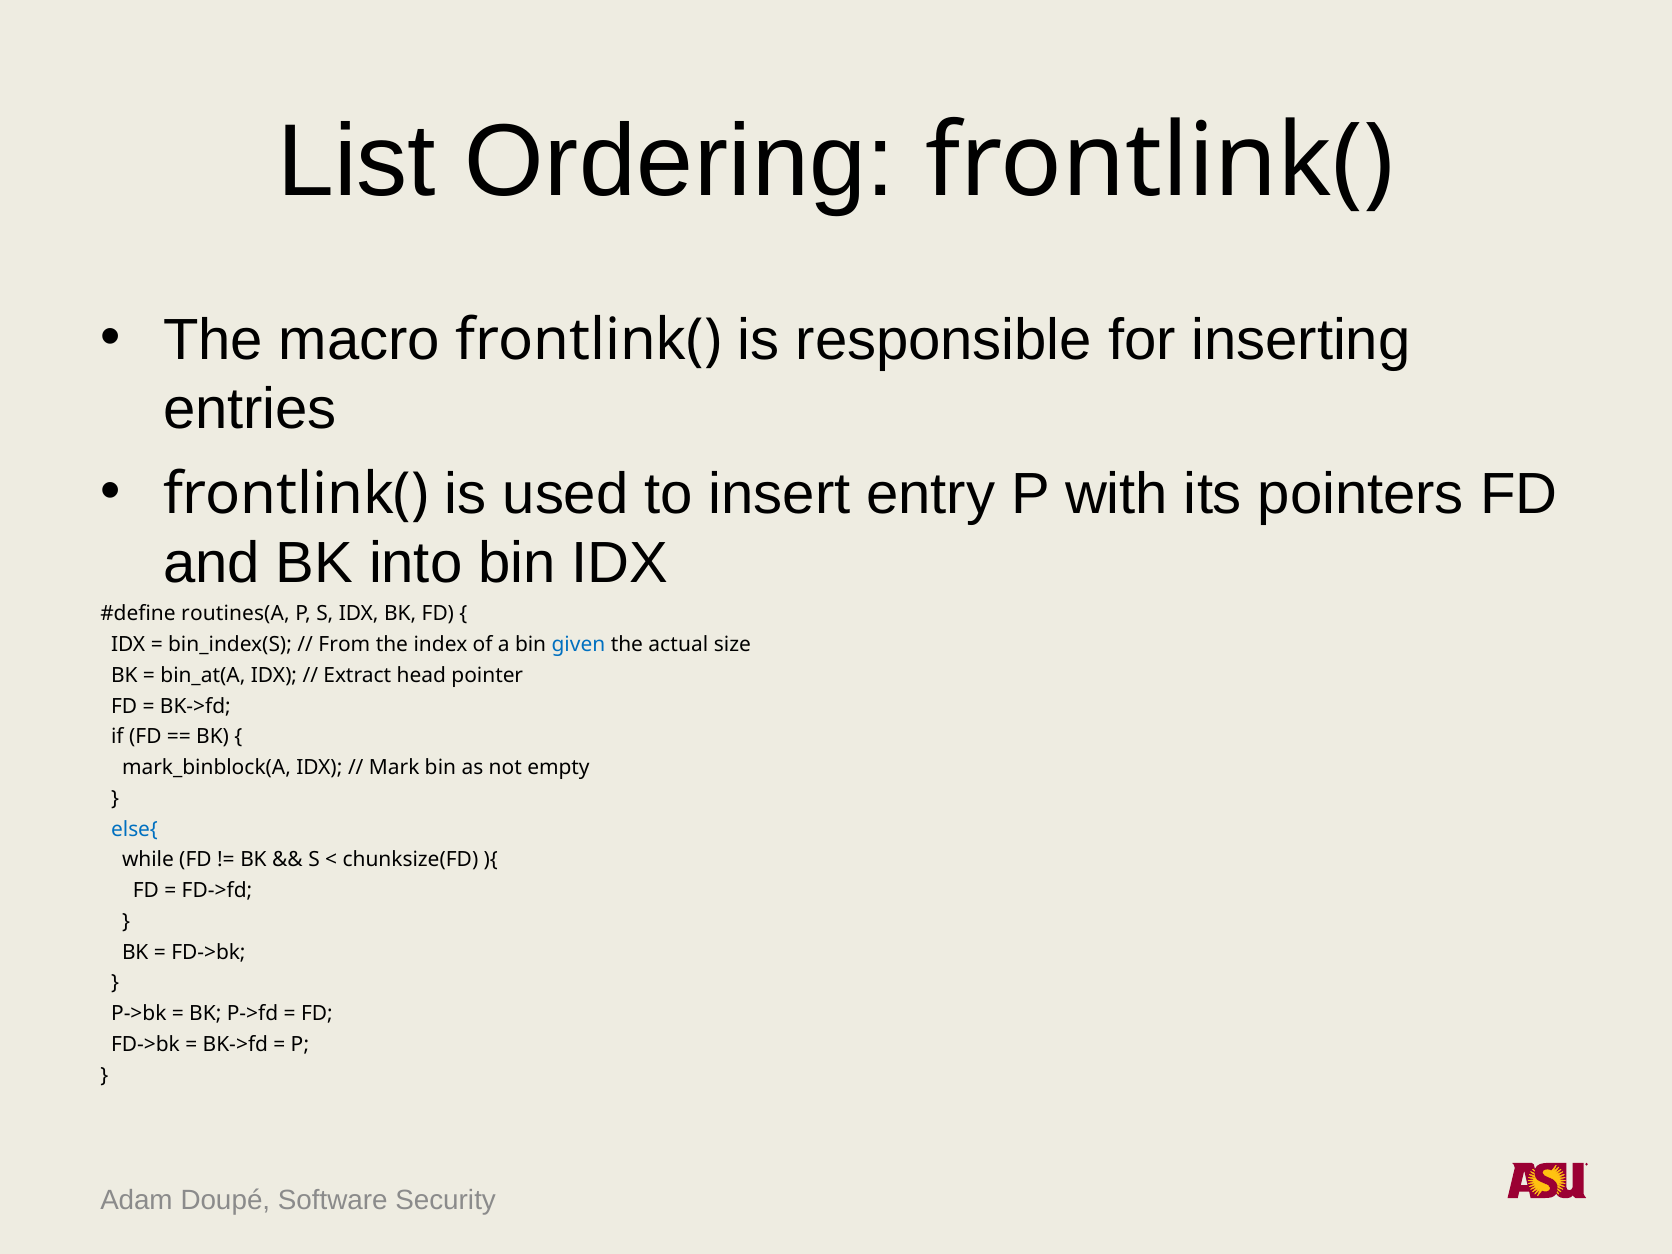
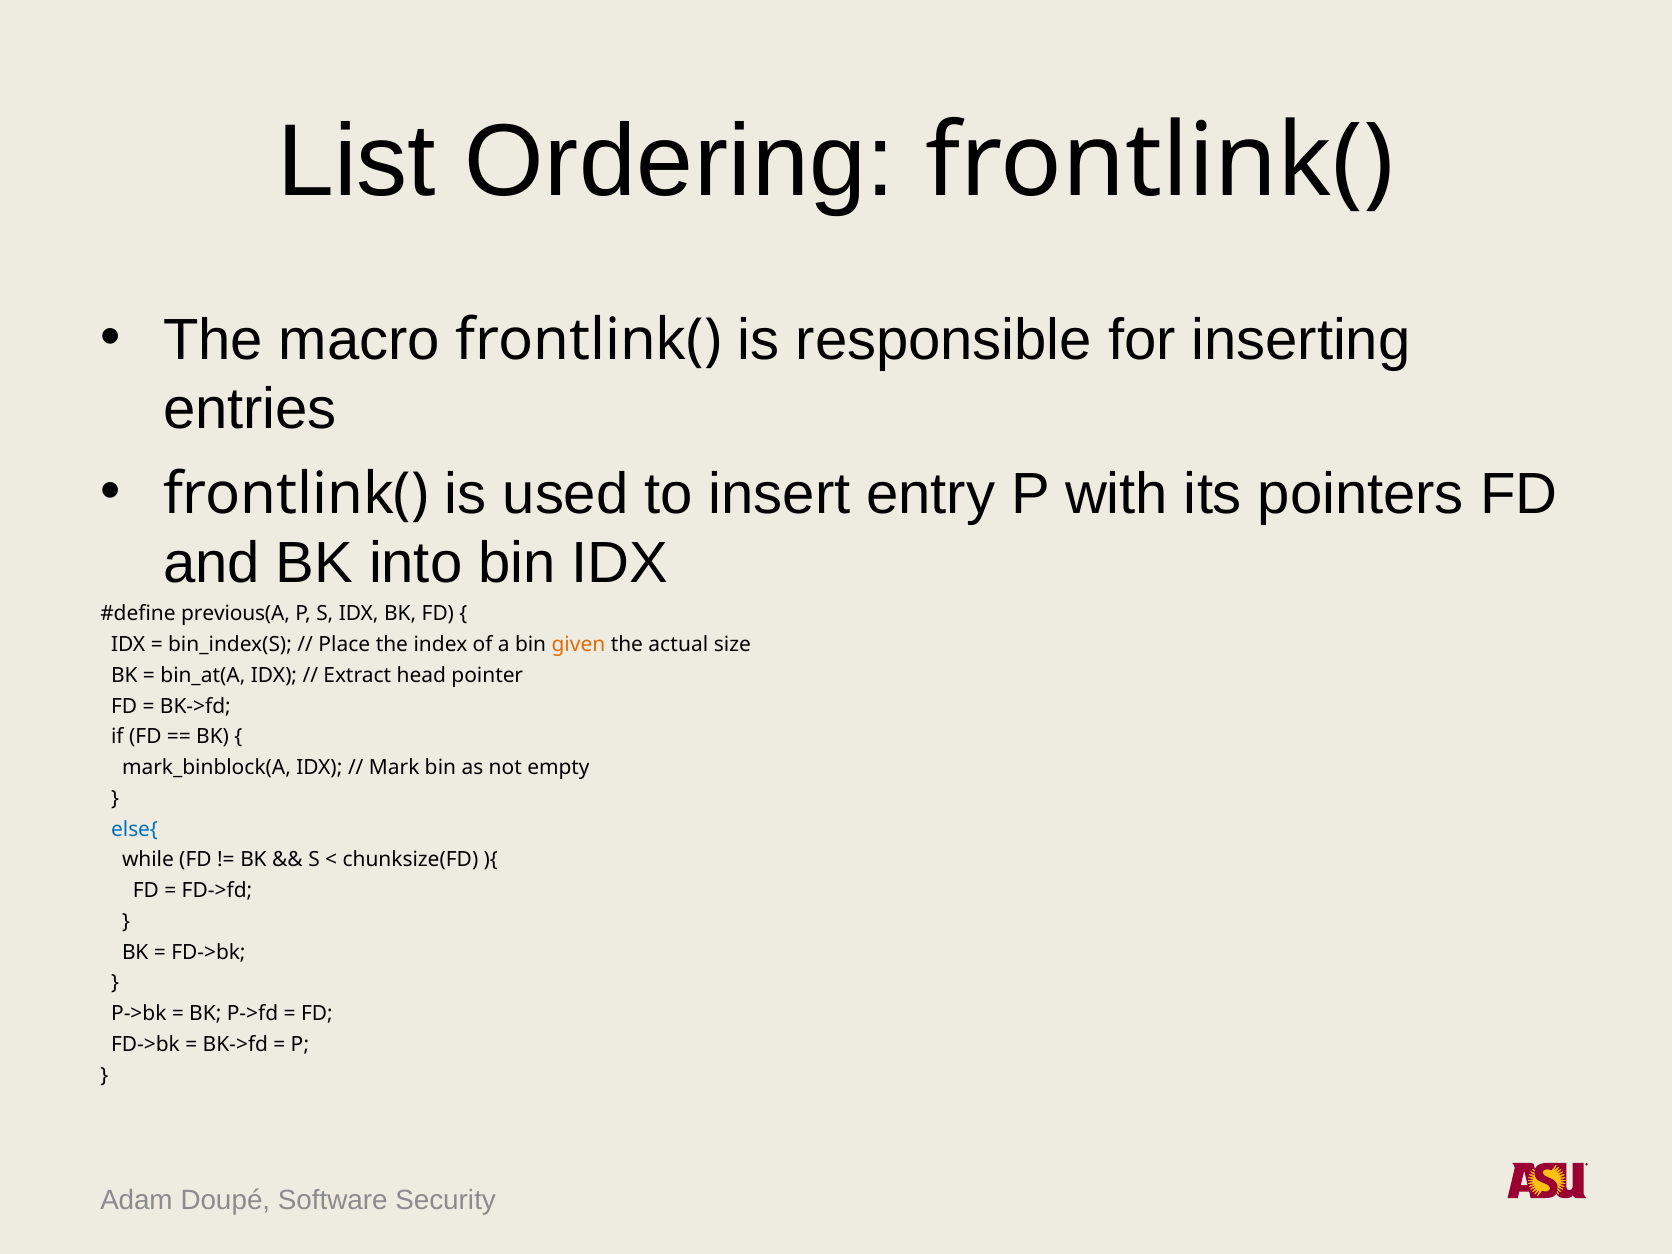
routines(A: routines(A -> previous(A (236, 614)
From: From -> Place (344, 645)
given colour: blue -> orange (578, 645)
